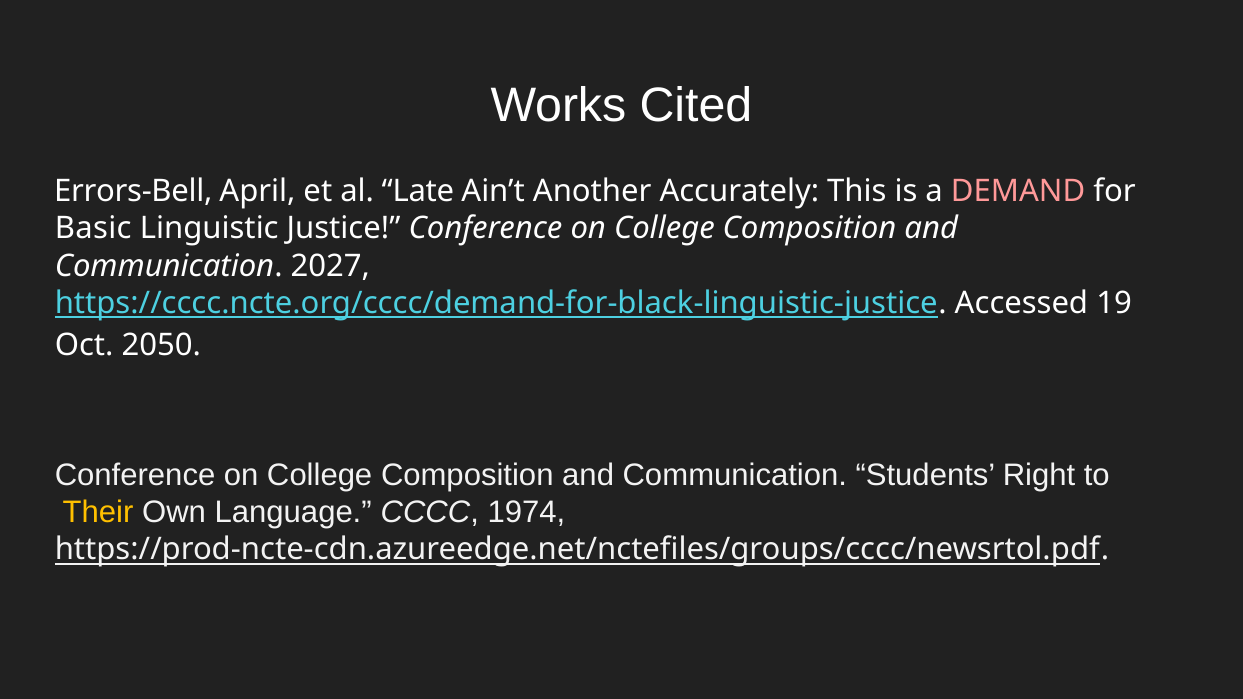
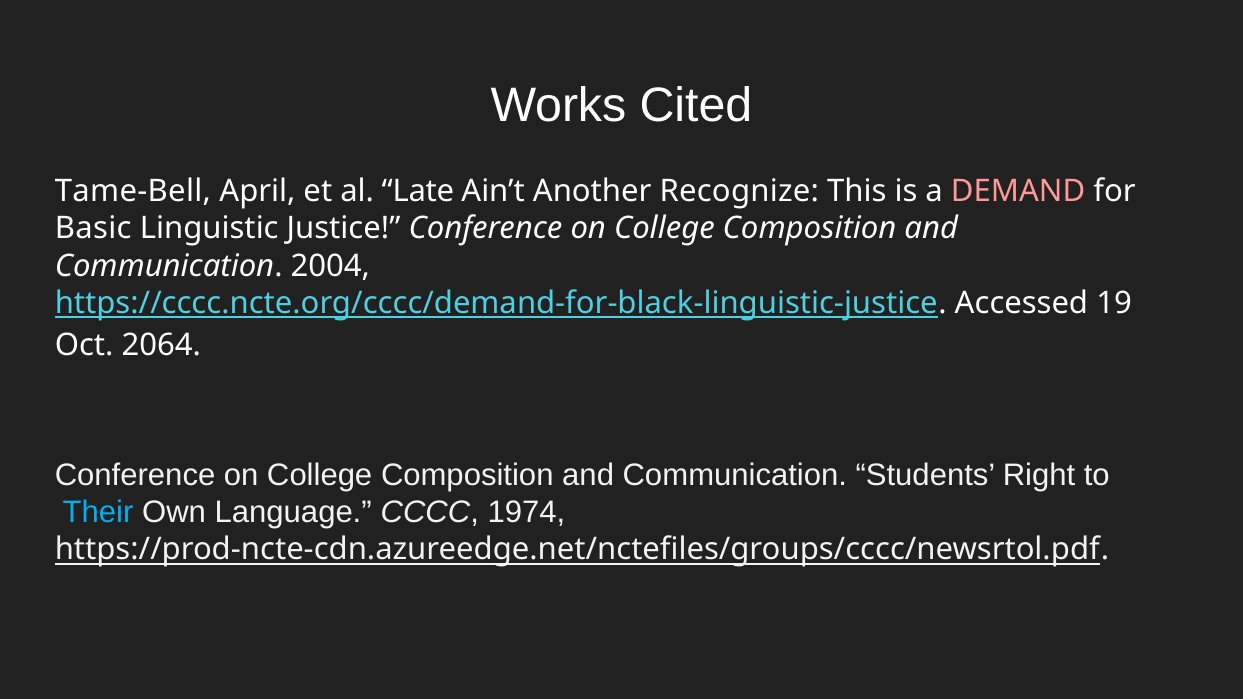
Errors-Bell: Errors-Bell -> Tame-Bell (133, 191)
Accurately: Accurately -> Recognize (739, 191)
2027: 2027 -> 2004 (330, 266)
2050: 2050 -> 2064 (161, 346)
Their colour: yellow -> light blue (98, 513)
